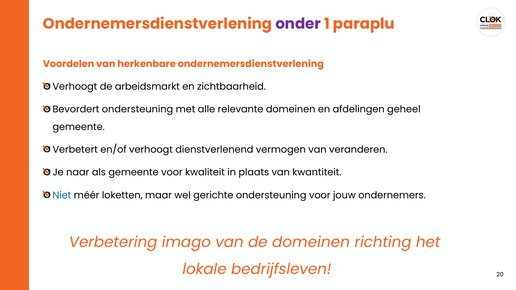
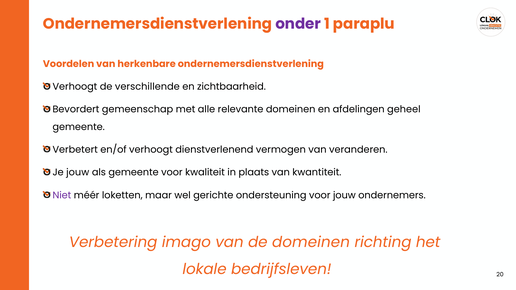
arbeidsmarkt: arbeidsmarkt -> verschillende (147, 87)
Bevordert ondersteuning: ondersteuning -> gemeenschap (138, 110)
Je naar: naar -> jouw (78, 173)
Niet colour: blue -> purple (62, 195)
